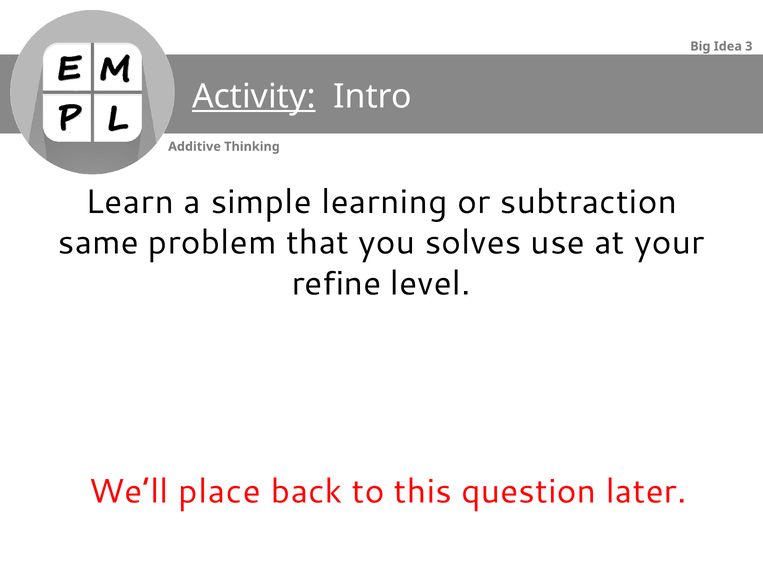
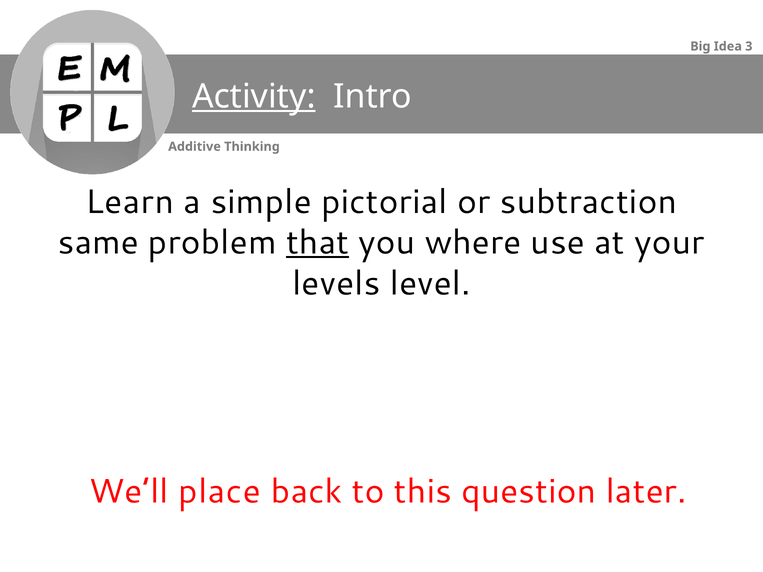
learning: learning -> pictorial (384, 202)
that underline: none -> present (318, 243)
solves: solves -> where (473, 243)
refine: refine -> levels (336, 283)
